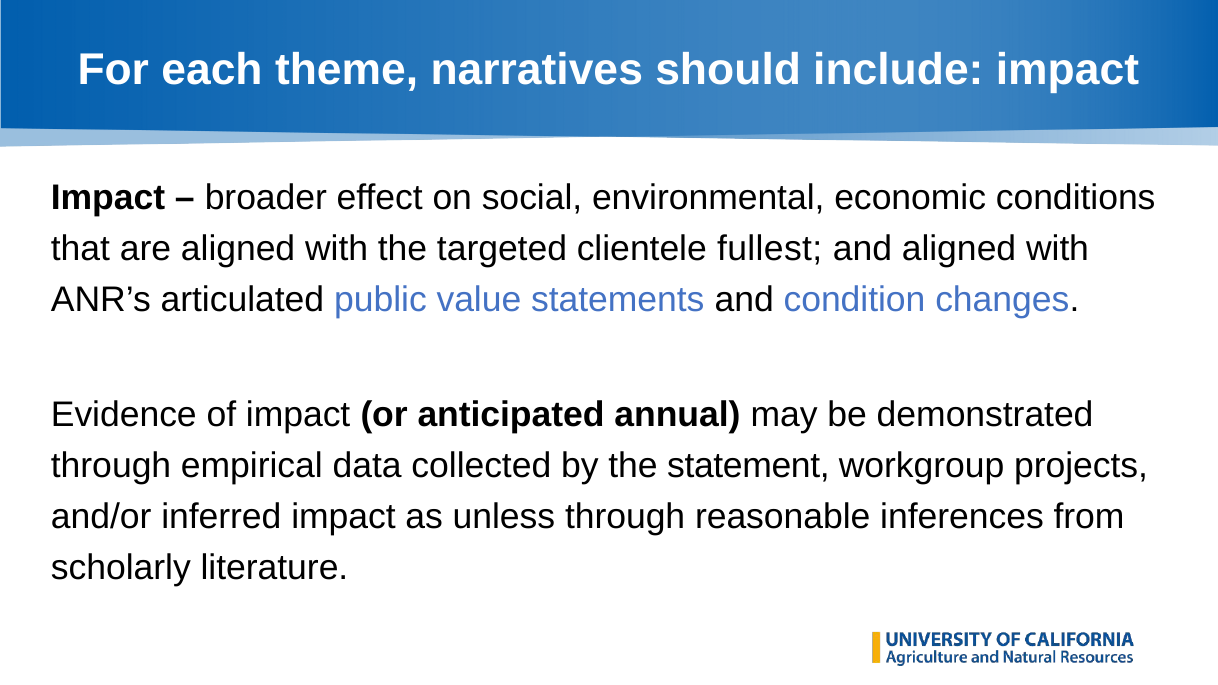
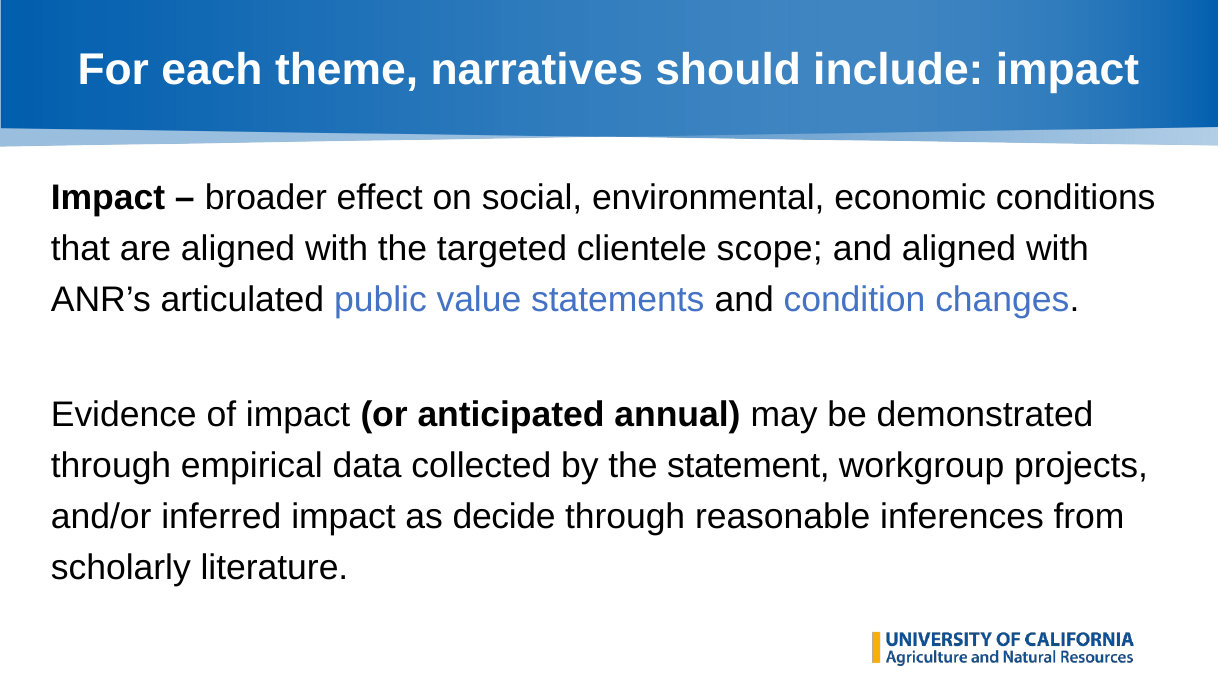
fullest: fullest -> scope (770, 249)
unless: unless -> decide (504, 517)
